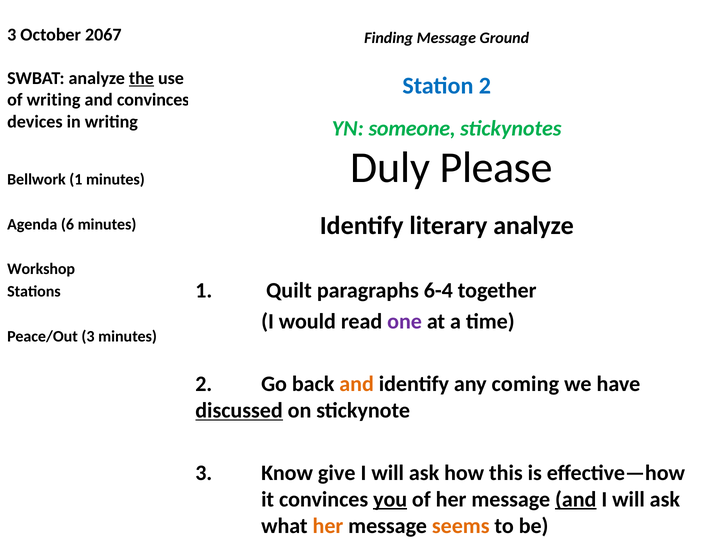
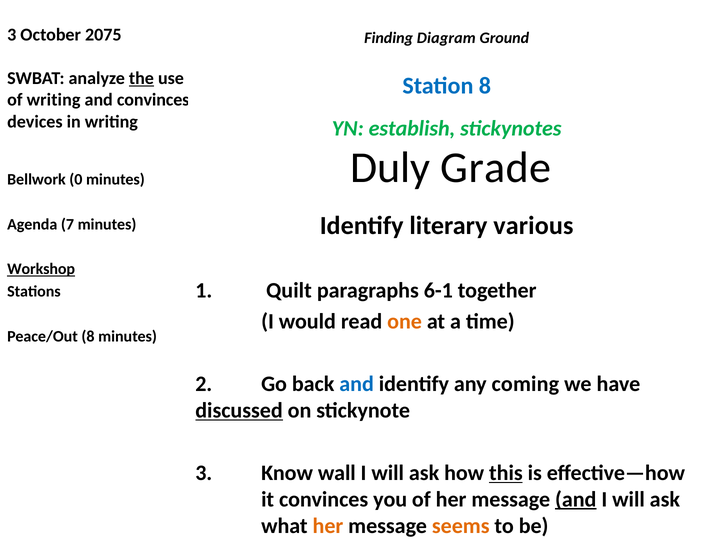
2067: 2067 -> 2075 (103, 35)
Finding Message: Message -> Diagram (446, 38)
Station 2: 2 -> 8 (485, 86)
someone: someone -> establish (412, 129)
Please: Please -> Grade (496, 168)
Bellwork 1: 1 -> 0 (76, 180)
literary analyze: analyze -> various (533, 226)
6: 6 -> 7 (67, 225)
Workshop underline: none -> present (41, 269)
6-4: 6-4 -> 6-1 (438, 291)
one colour: purple -> orange (405, 322)
Peace/Out 3: 3 -> 8 (88, 337)
and colour: orange -> blue (357, 384)
give: give -> wall (337, 473)
this underline: none -> present (506, 473)
you underline: present -> none (390, 500)
